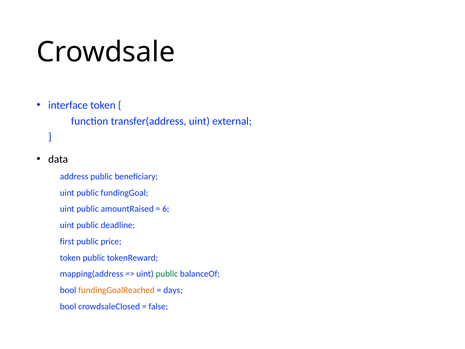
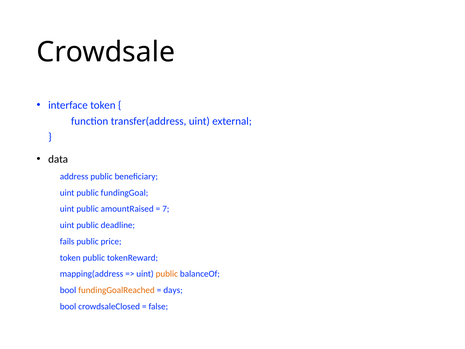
6: 6 -> 7 (166, 209)
first: first -> fails (67, 241)
public colour: green -> orange (167, 274)
